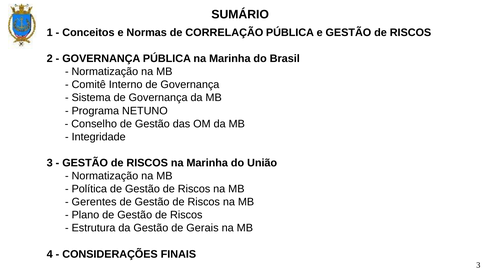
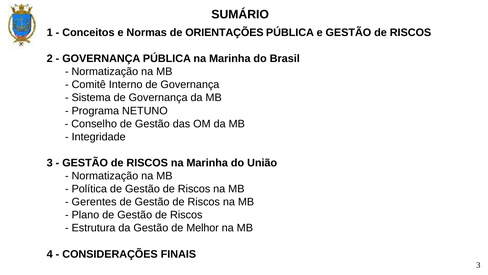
CORRELAÇÃO: CORRELAÇÃO -> ORIENTAÇÕES (224, 33)
Gerais: Gerais -> Melhor (203, 228)
